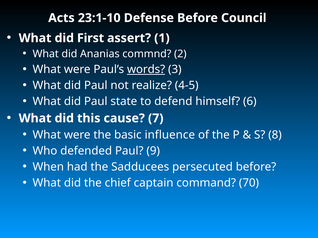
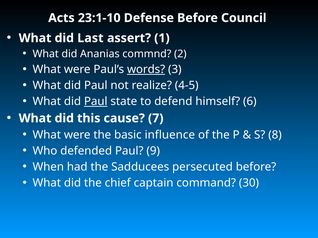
First: First -> Last (90, 38)
Paul underline: none -> present (96, 102)
70: 70 -> 30 (249, 183)
